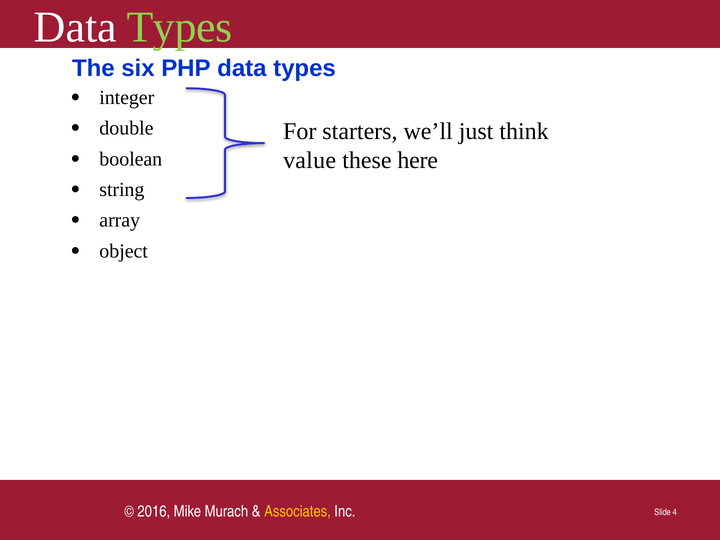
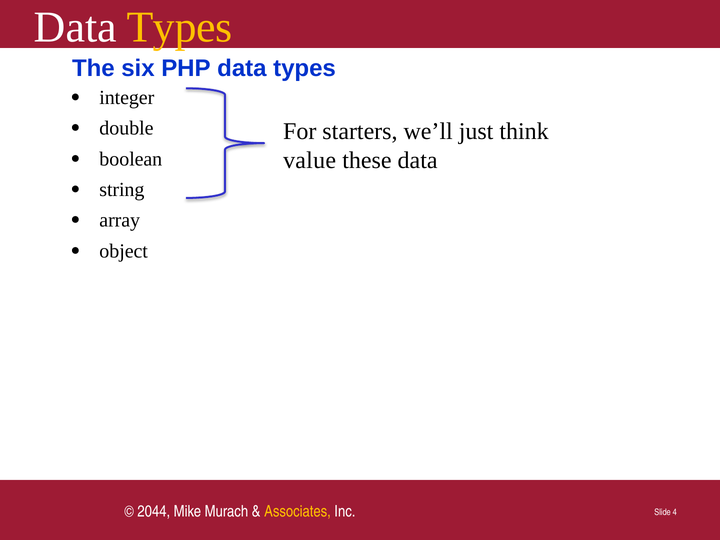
Types colour: light green -> yellow (179, 27)
these here: here -> data (418, 160)
2016: 2016 -> 2044 (154, 512)
